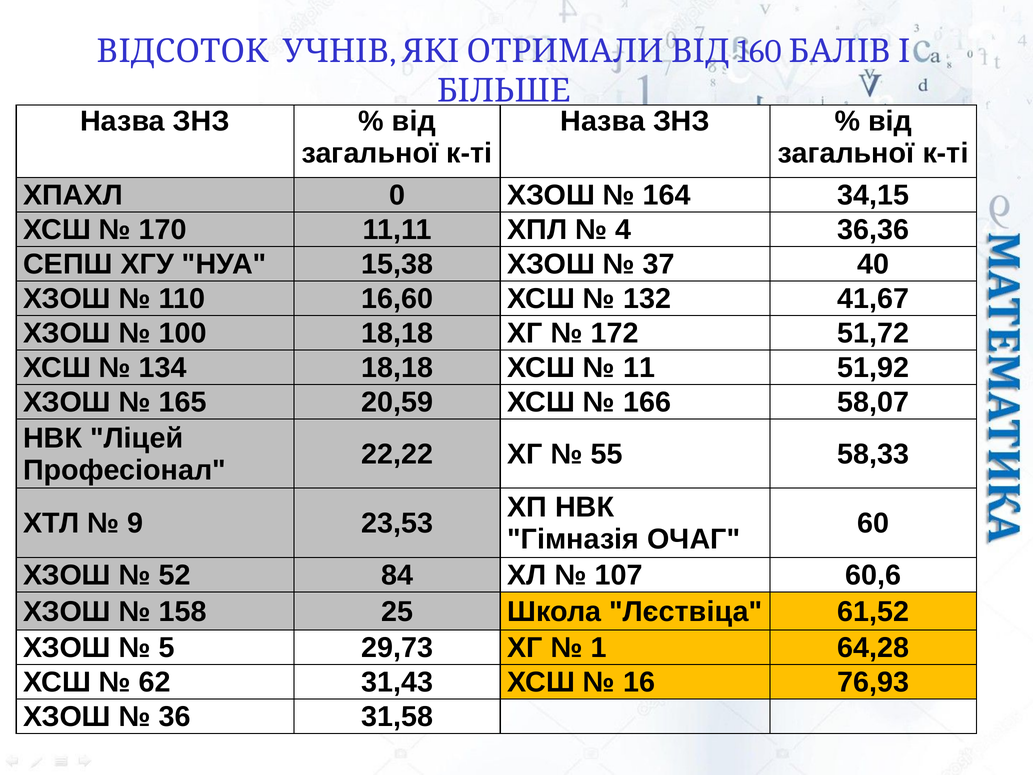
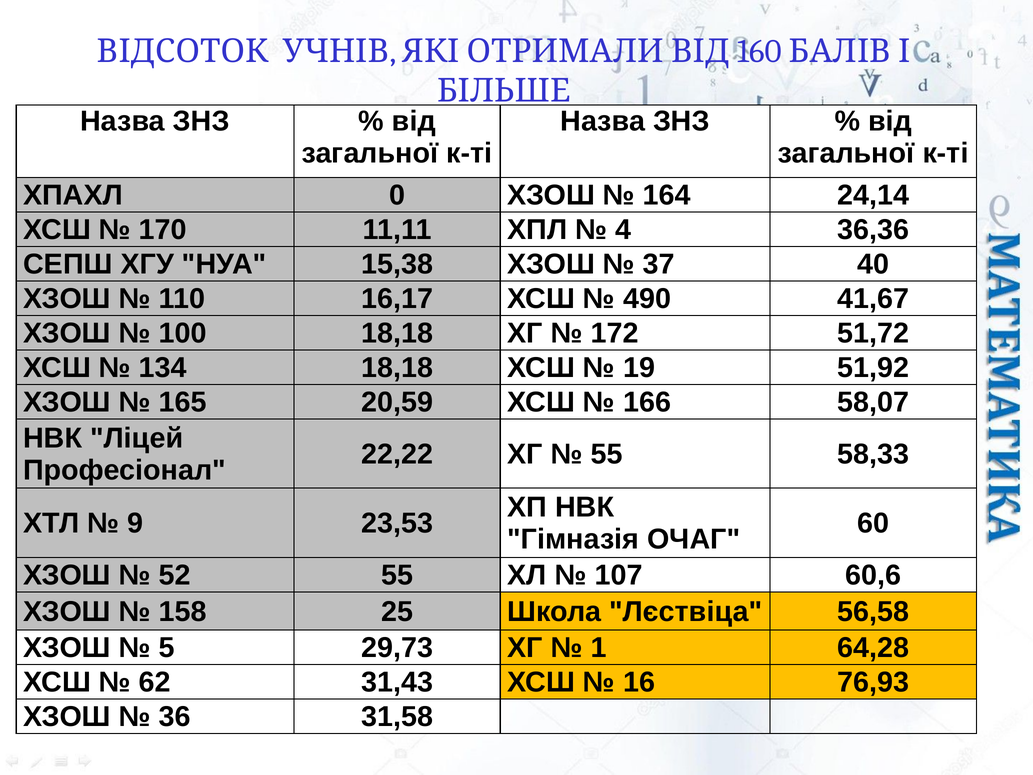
34,15: 34,15 -> 24,14 (873, 195)
16,60: 16,60 -> 16,17 (397, 299)
132: 132 -> 490 (647, 299)
11: 11 -> 19 (639, 368)
52 84: 84 -> 55 (397, 575)
61,52: 61,52 -> 56,58 (873, 611)
